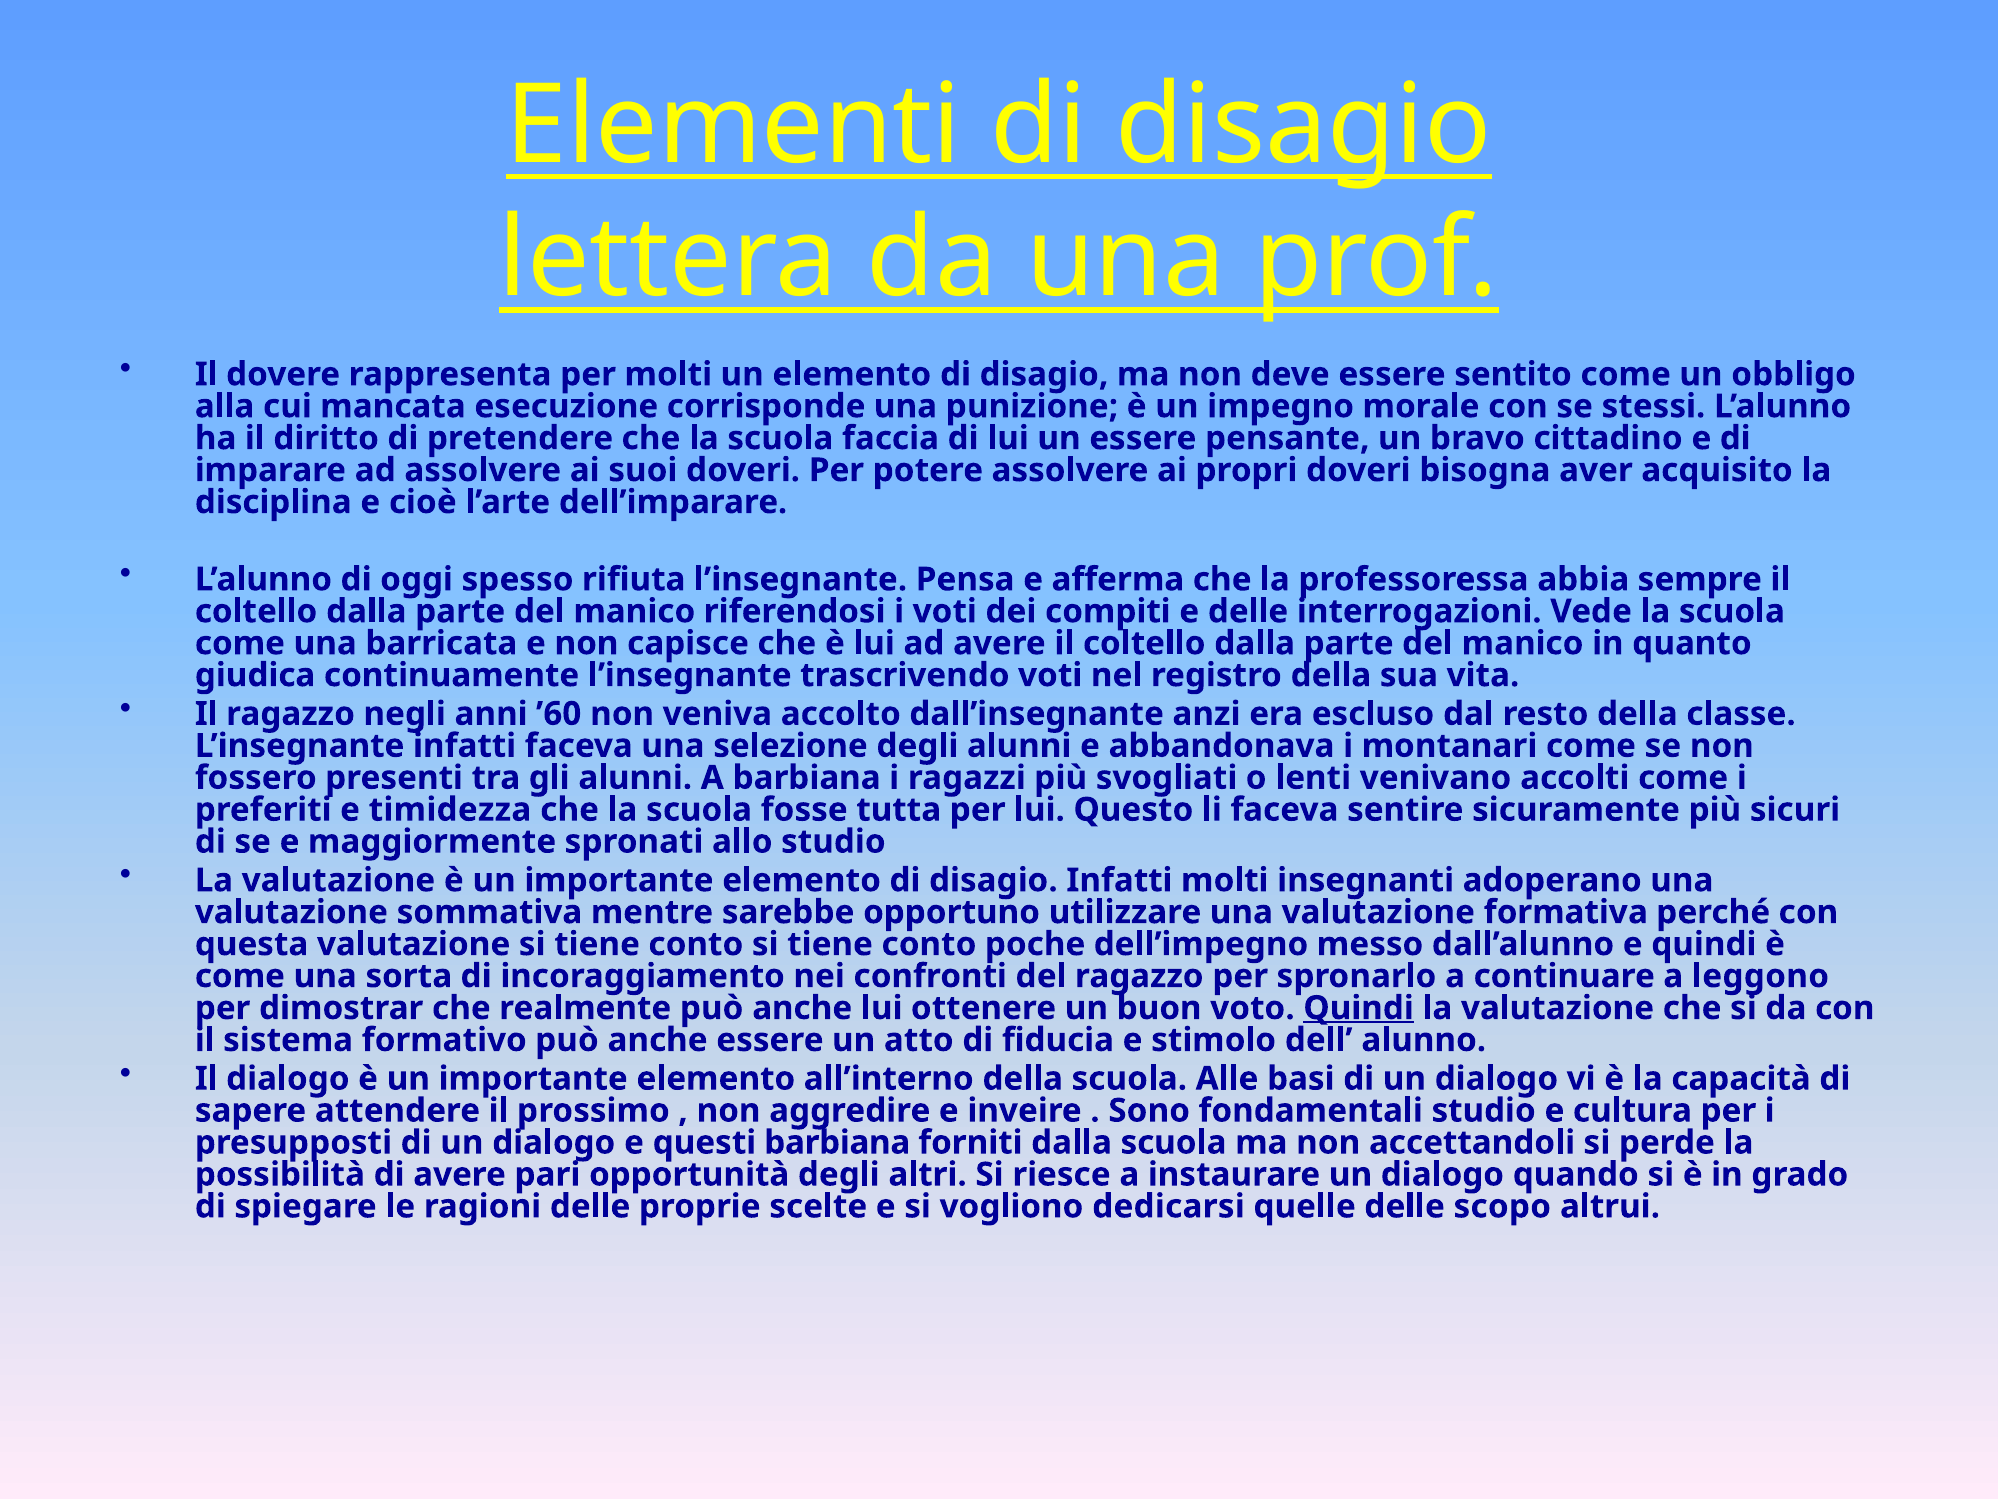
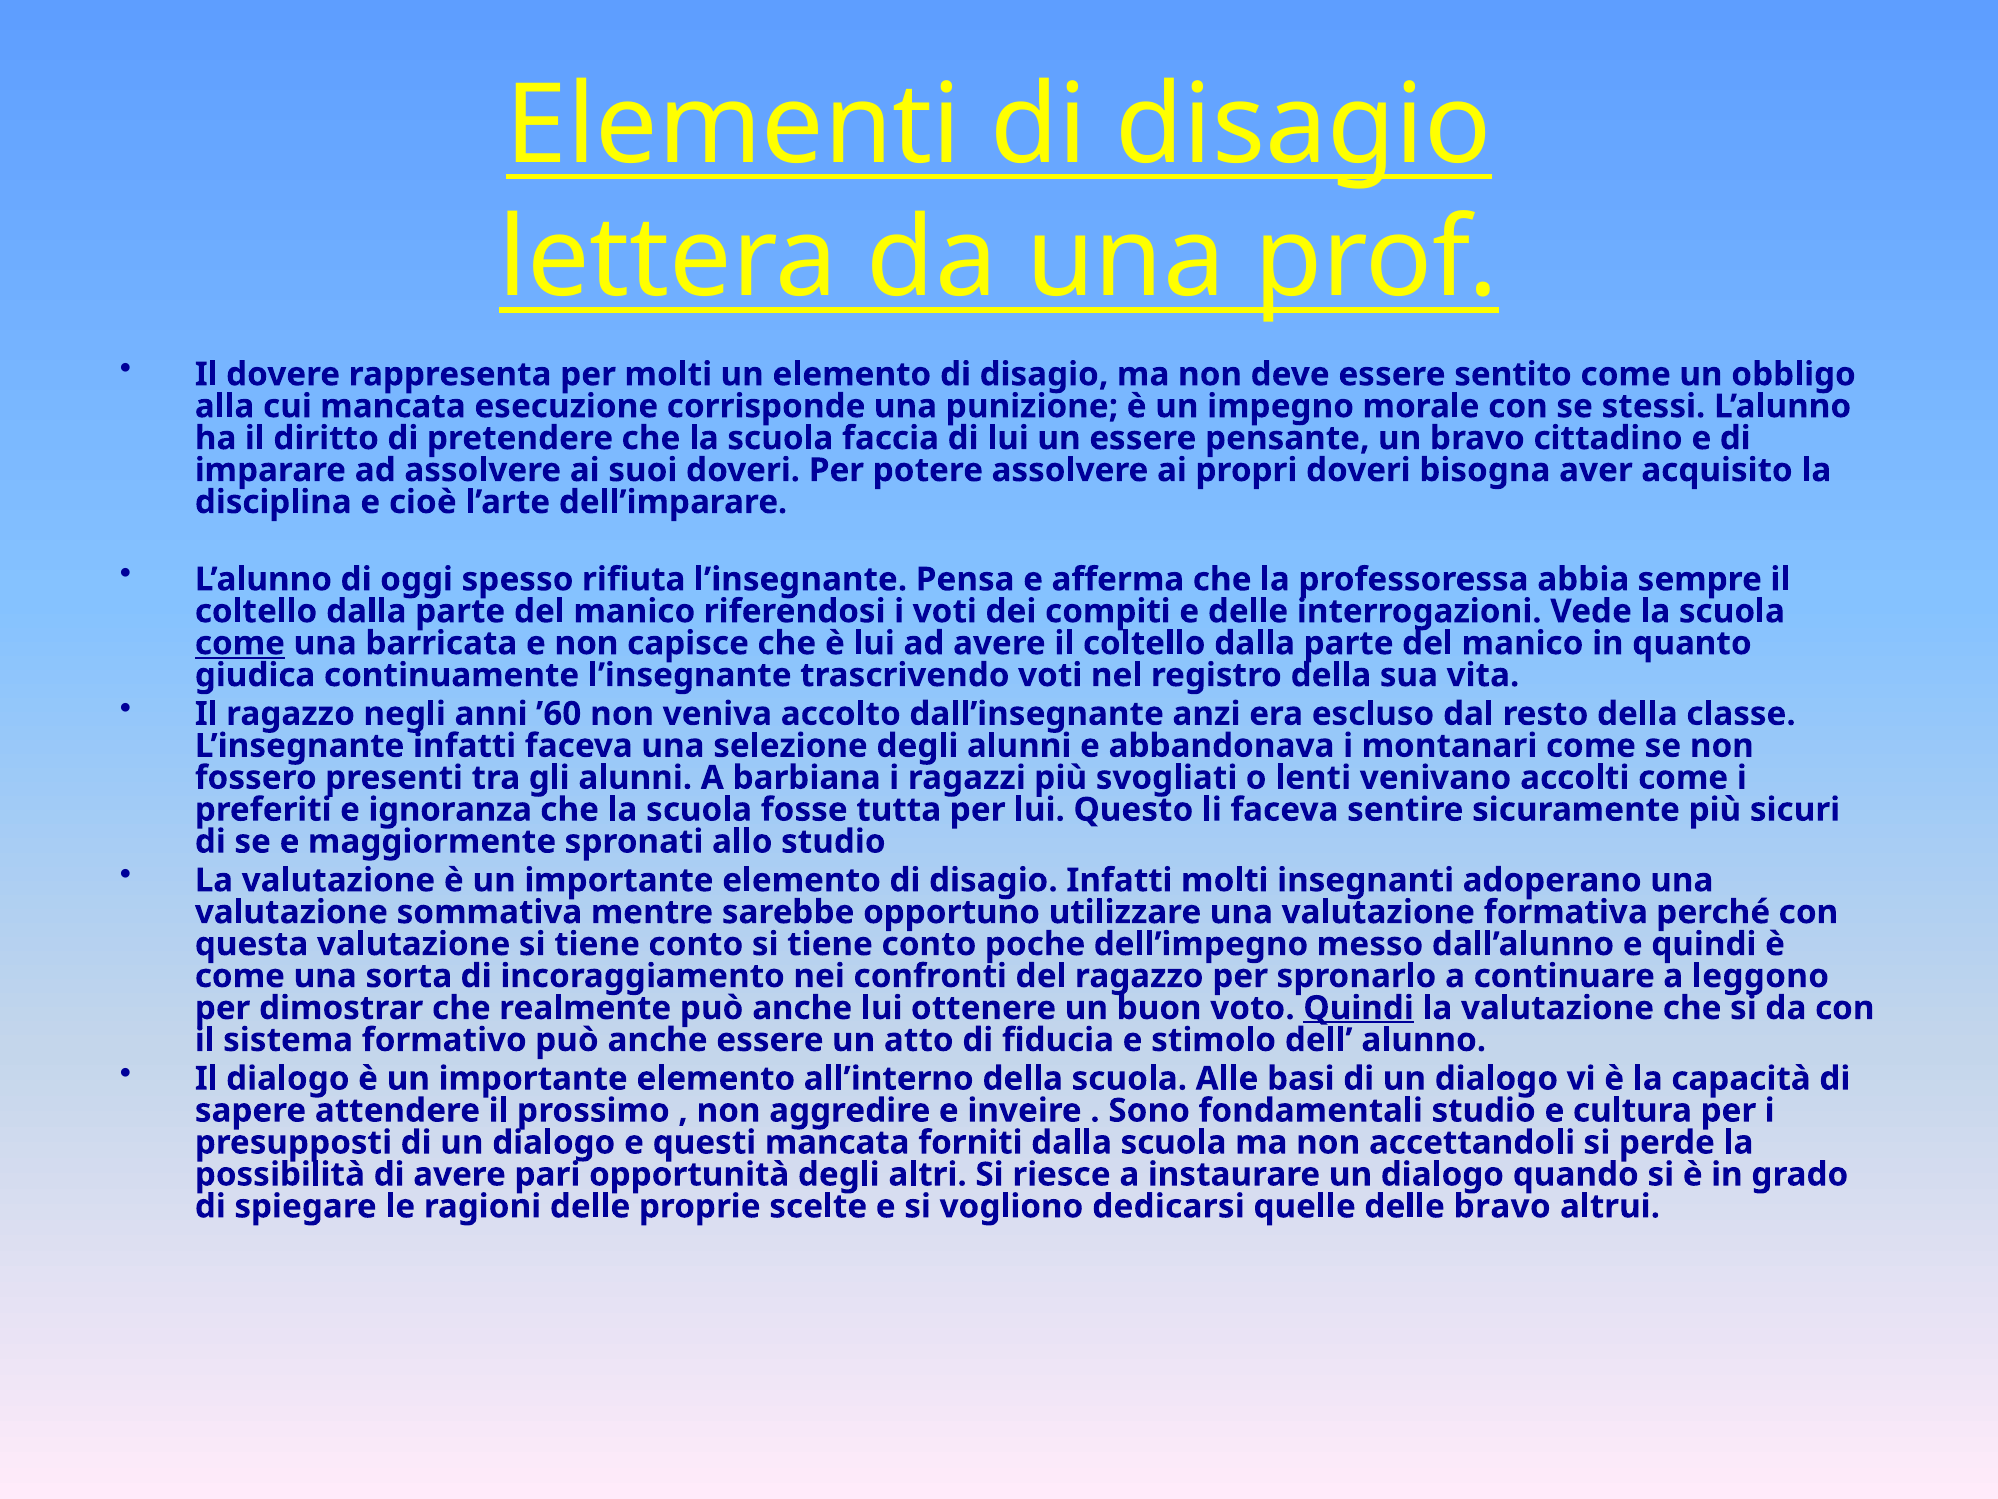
come underline: none -> present (240, 643)
timidezza: timidezza -> ignoranza (450, 809)
questi barbiana: barbiana -> mancata (837, 1142)
delle scopo: scopo -> bravo (1502, 1206)
